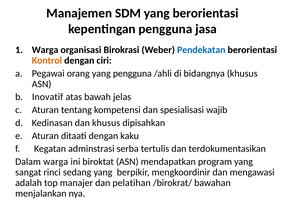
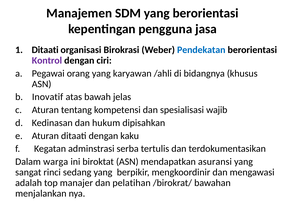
Warga: Warga -> Ditaati (45, 50)
Kontrol colour: orange -> purple (47, 60)
yang pengguna: pengguna -> karyawan (132, 73)
dan khusus: khusus -> hukum (106, 123)
program: program -> asuransi (215, 162)
